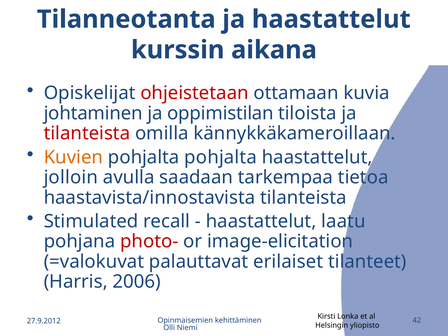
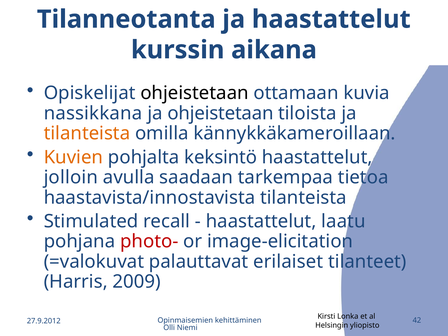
ohjeistetaan colour: red -> black (195, 93)
johtaminen: johtaminen -> nassikkana (93, 113)
ja oppimistilan: oppimistilan -> ohjeistetaan (221, 113)
tilanteista colour: red -> orange (87, 133)
pohjalta pohjalta: pohjalta -> keksintö (221, 157)
2006: 2006 -> 2009 (137, 282)
